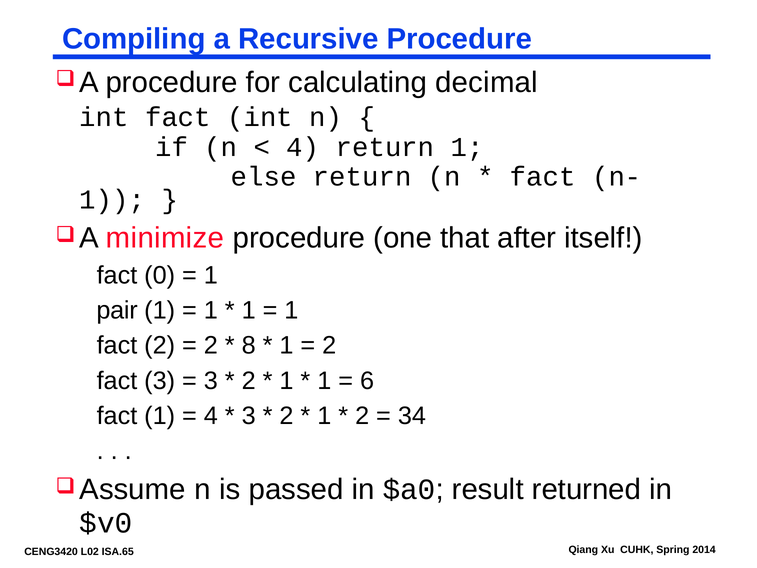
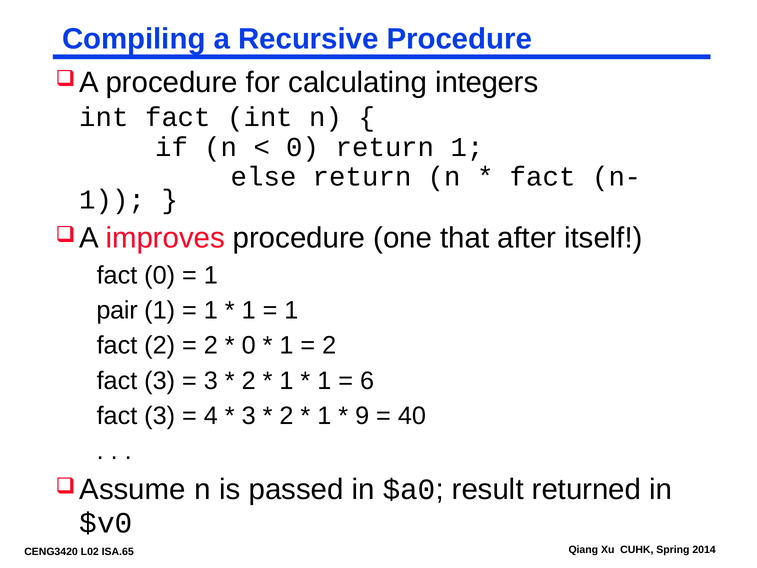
decimal: decimal -> integers (487, 82)
4: 4 -> 0 (303, 147)
minimize: minimize -> improves (165, 238)
8: 8 -> 0 (249, 345)
1: 1 -> 3 (160, 416)
2: 2 -> 9 (362, 416)
34: 34 -> 40 (412, 416)
